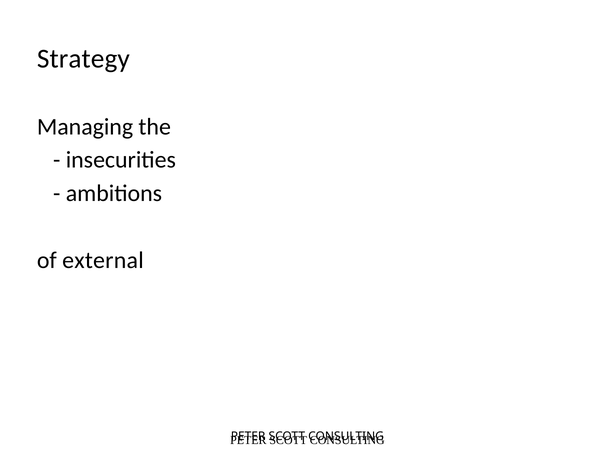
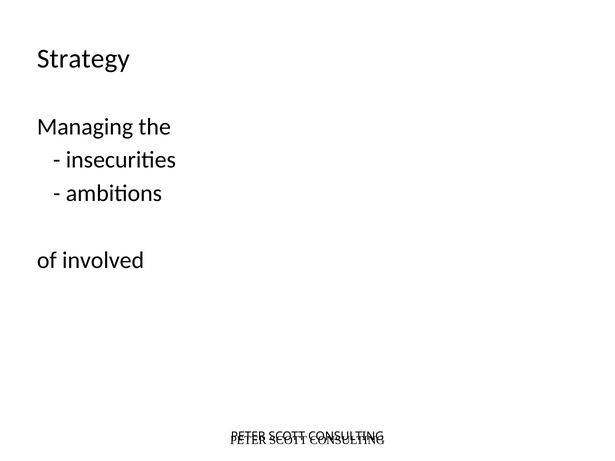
external: external -> involved (103, 260)
